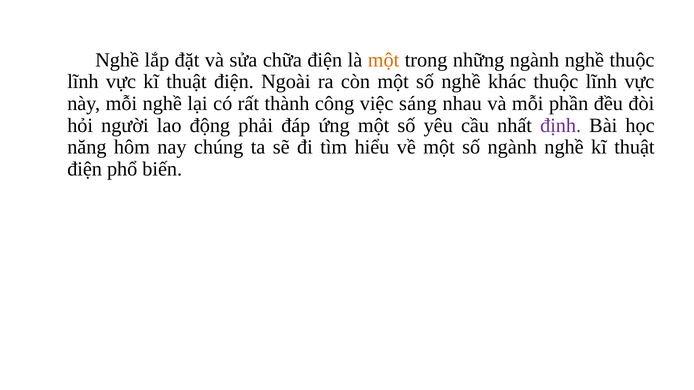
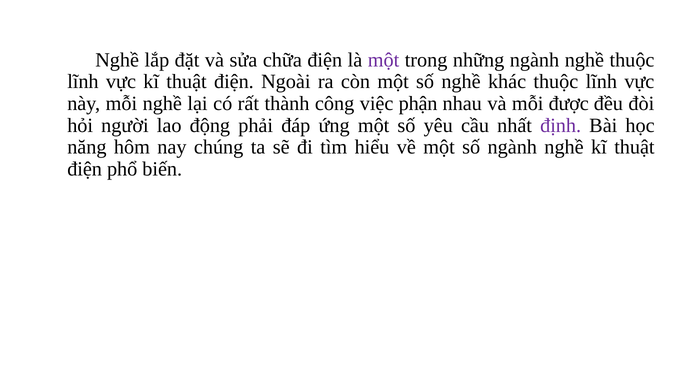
một colour: orange -> purple (384, 60)
sáng: sáng -> phận (418, 104)
phần: phần -> được (569, 104)
